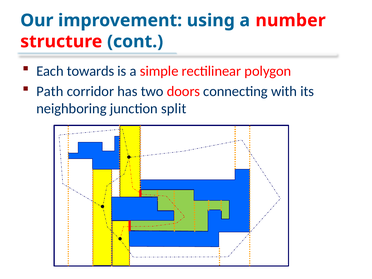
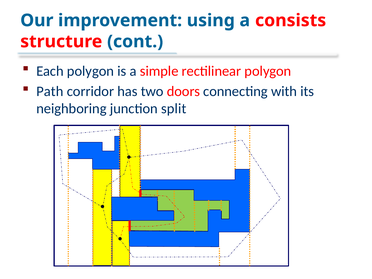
number: number -> consists (291, 20)
Each towards: towards -> polygon (91, 71)
